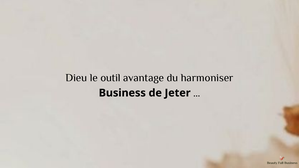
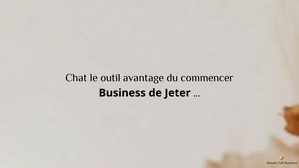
Dieu: Dieu -> Chat (76, 78)
harmoniser: harmoniser -> commencer (207, 78)
